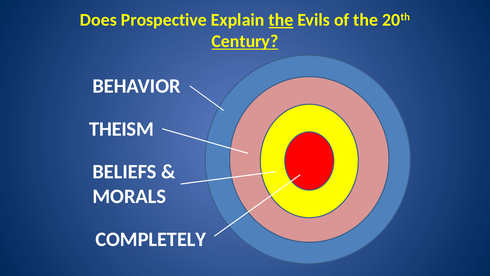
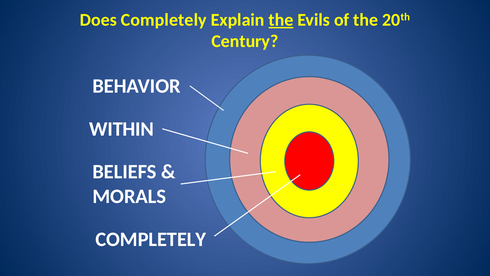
Does Prospective: Prospective -> Completely (164, 20)
Century underline: present -> none (245, 41)
THEISM: THEISM -> WITHIN (122, 129)
